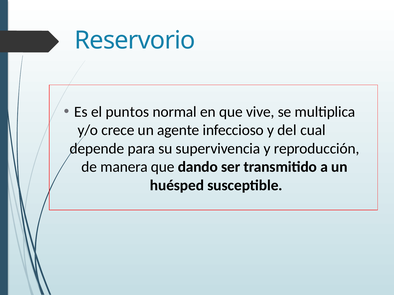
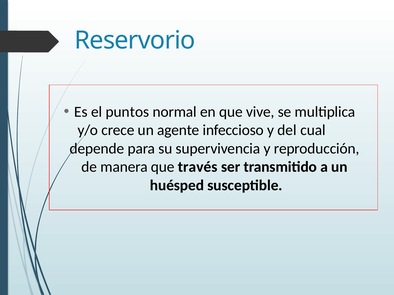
dando: dando -> través (198, 167)
